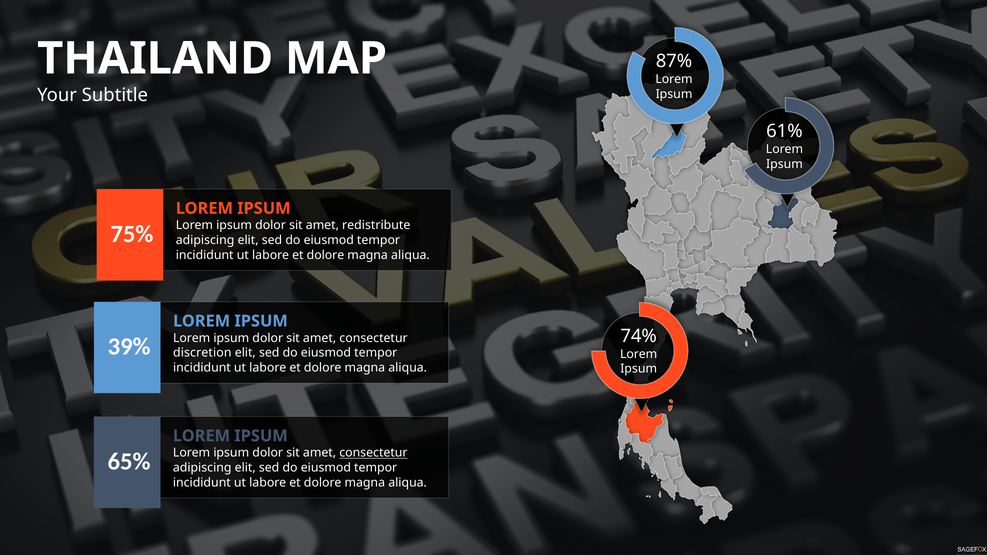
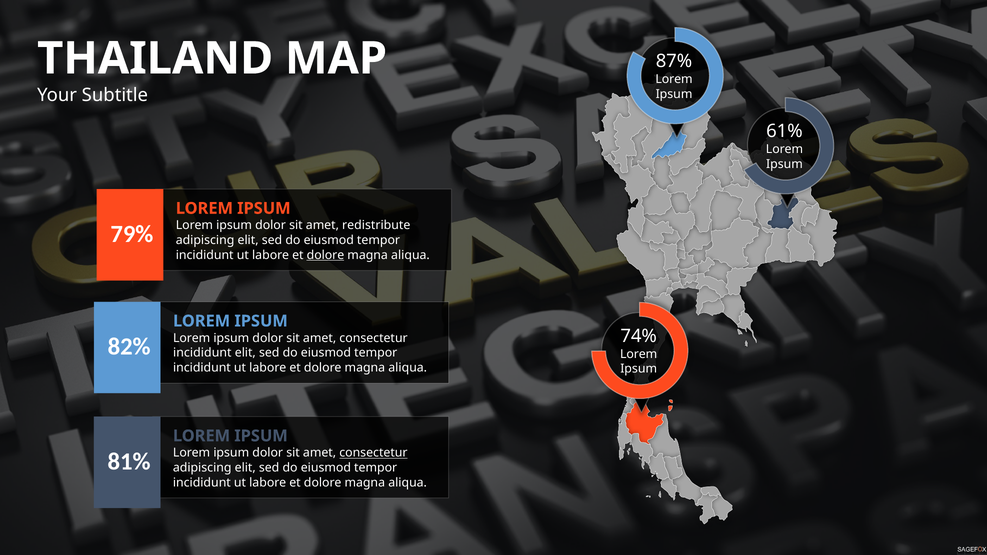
75%: 75% -> 79% (132, 234)
dolore underline: none -> present (325, 255)
39%: 39% -> 82% (129, 347)
discretion: discretion -> incididunt (202, 353)
65%: 65% -> 81% (129, 462)
